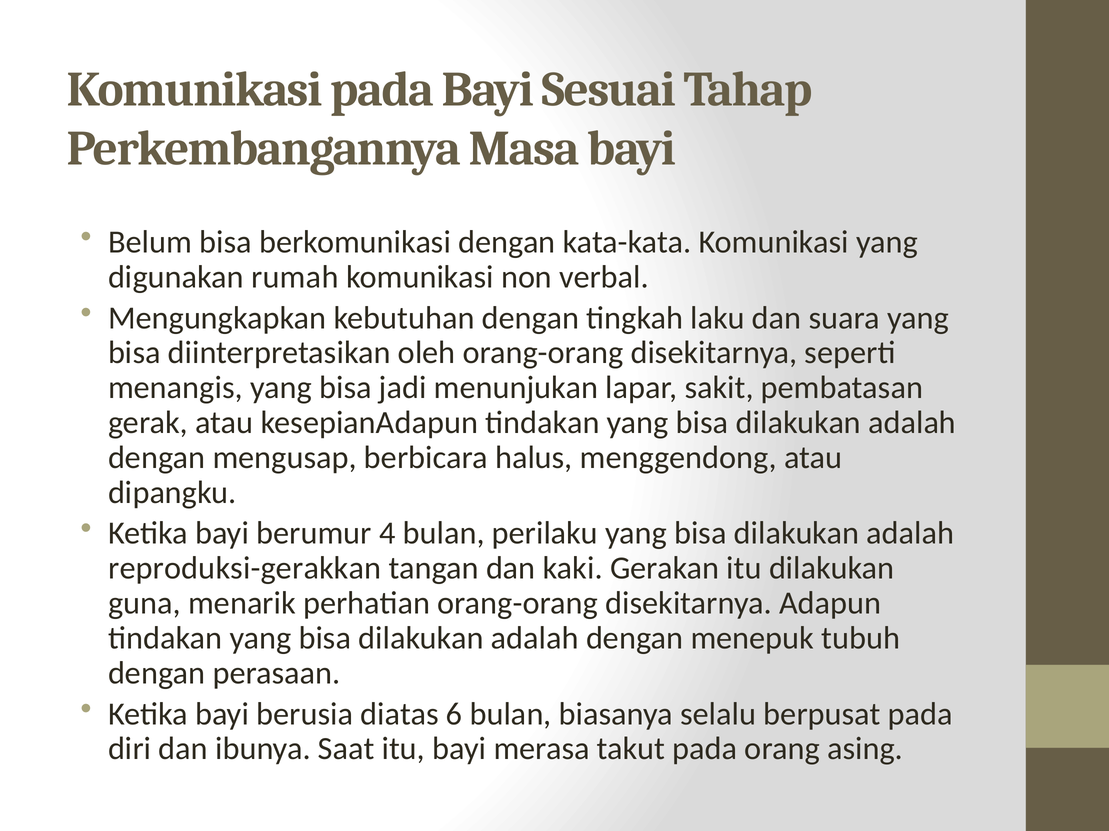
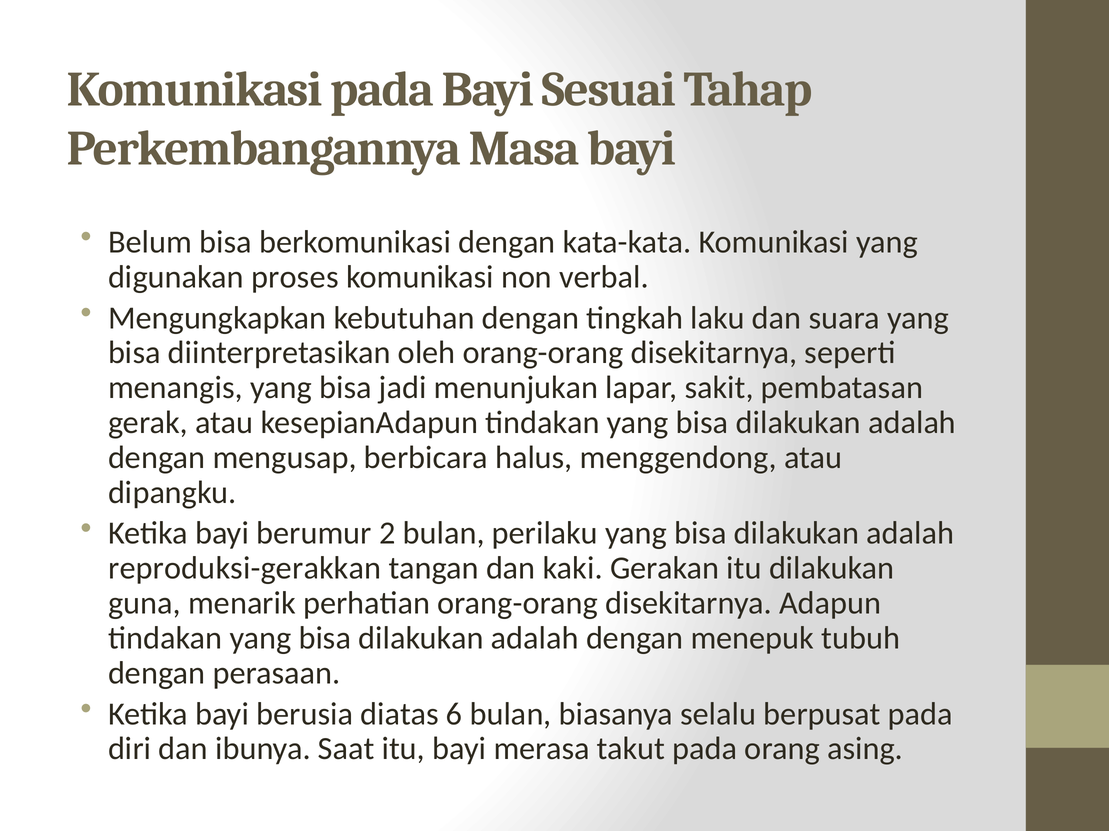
rumah: rumah -> proses (295, 277)
4: 4 -> 2 (387, 534)
